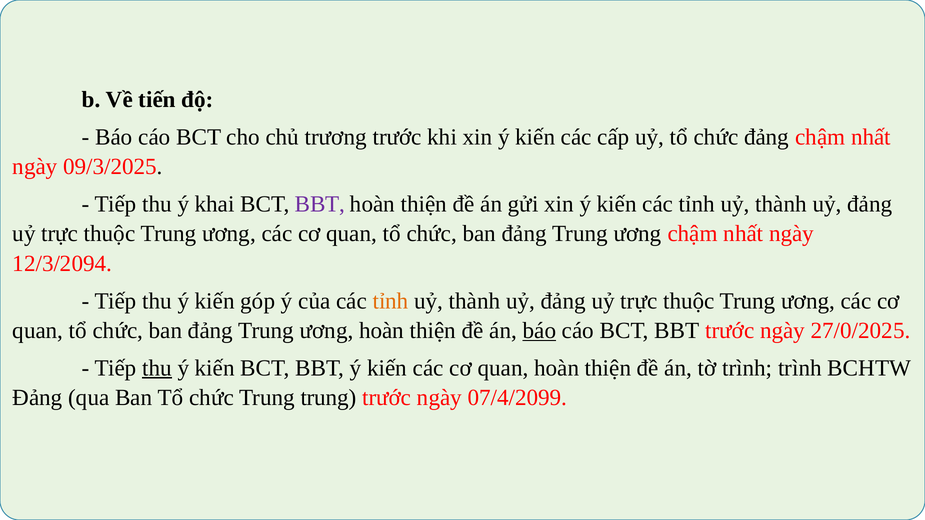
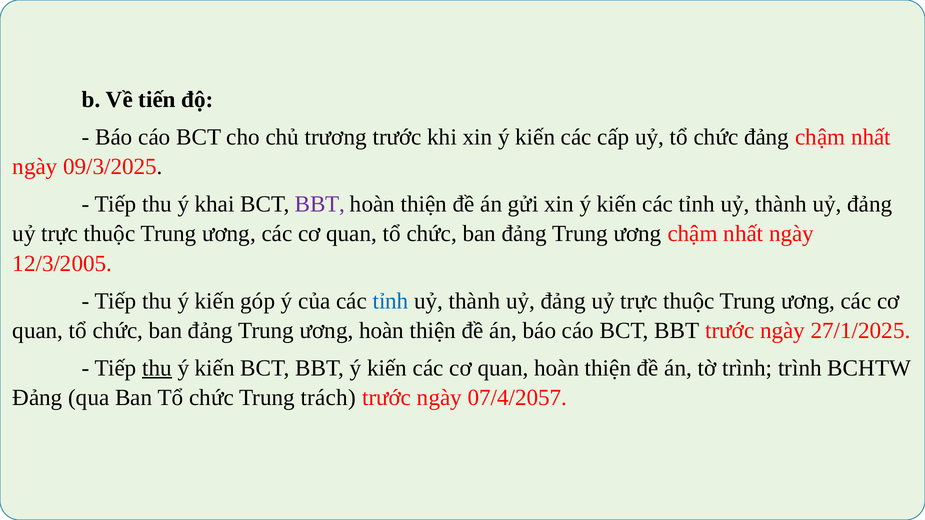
12/3/2094: 12/3/2094 -> 12/3/2005 (62, 264)
tỉnh colour: orange -> blue (391, 301)
báo underline: present -> none (539, 331)
27/0/2025: 27/0/2025 -> 27/1/2025 (861, 331)
Trung trung: trung -> trách (328, 398)
07/4/2099: 07/4/2099 -> 07/4/2057 (517, 398)
